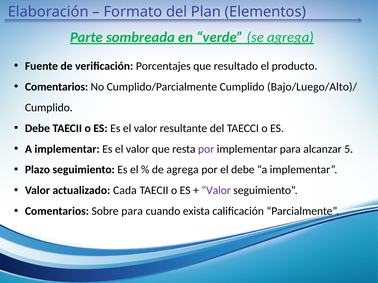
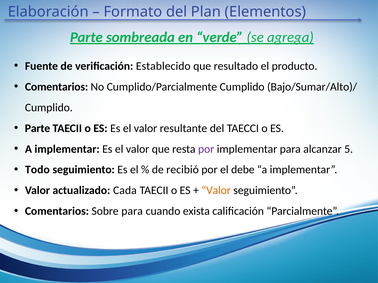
Porcentajes: Porcentajes -> Establecido (163, 66)
Bajo/Luego/Alto)/: Bajo/Luego/Alto)/ -> Bajo/Sumar/Alto)/ (312, 87)
Debe: Debe -> Parte (37, 128)
Plazo: Plazo -> Todo (37, 170)
de agrega: agrega -> recibió (183, 170)
Valor colour: purple -> orange (216, 191)
